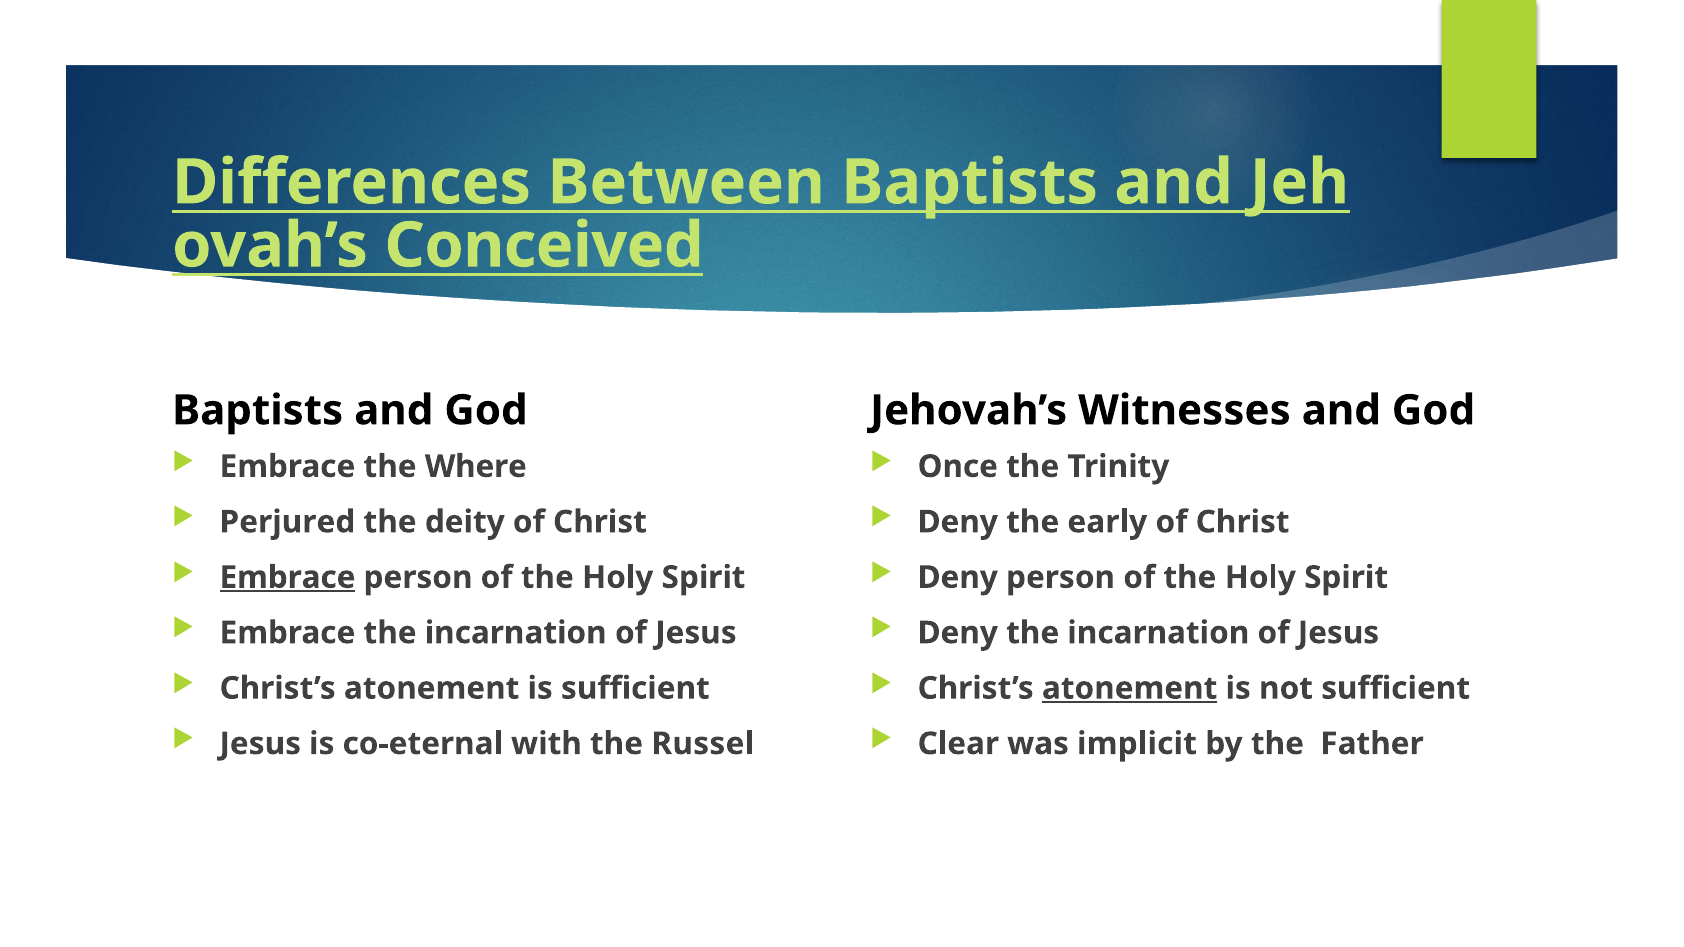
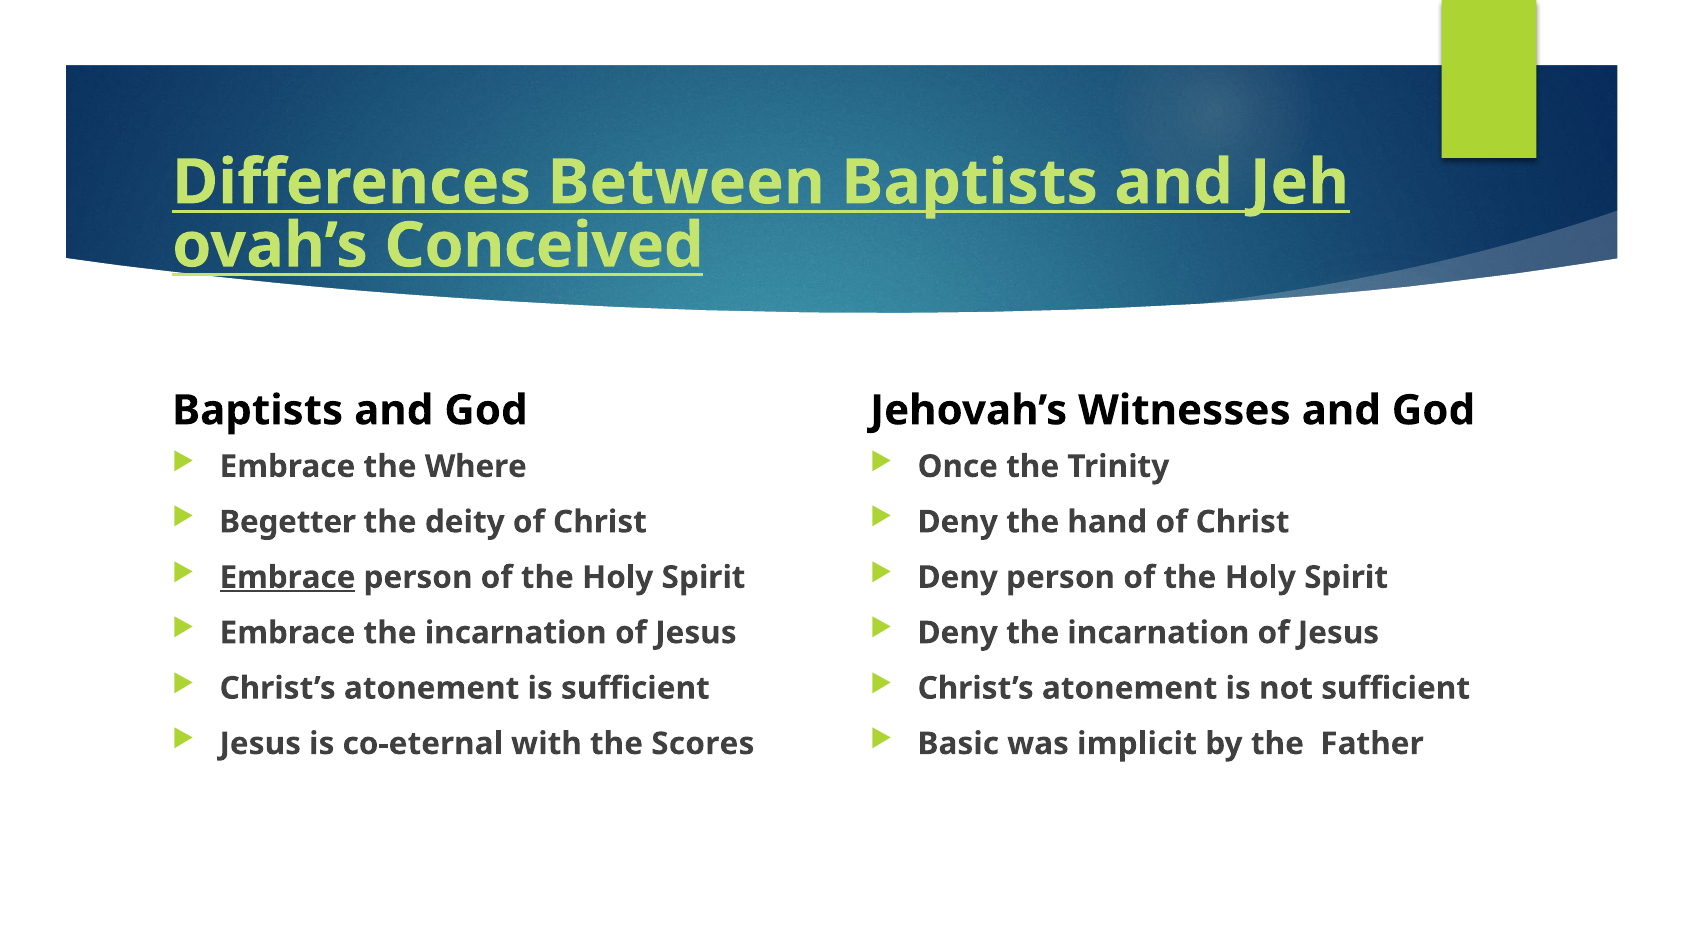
Perjured: Perjured -> Begetter (288, 522)
early: early -> hand (1107, 522)
atonement underline: present -> none (1130, 688)
Russel: Russel -> Scores (703, 744)
Clear: Clear -> Basic (958, 744)
